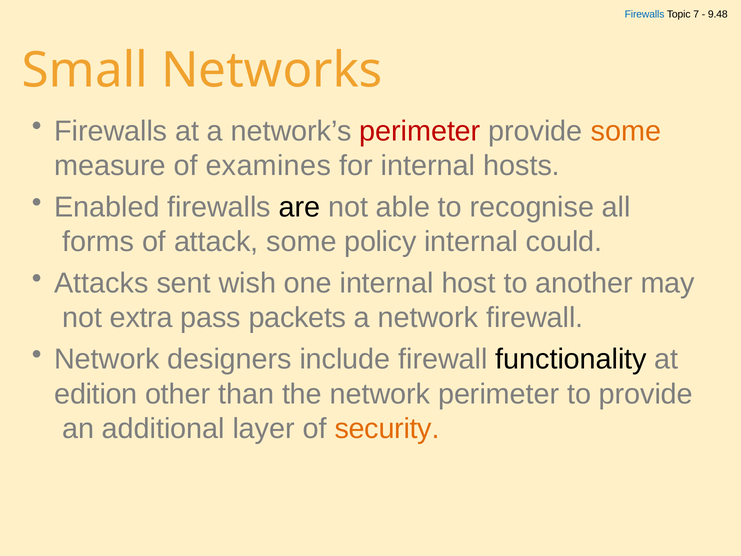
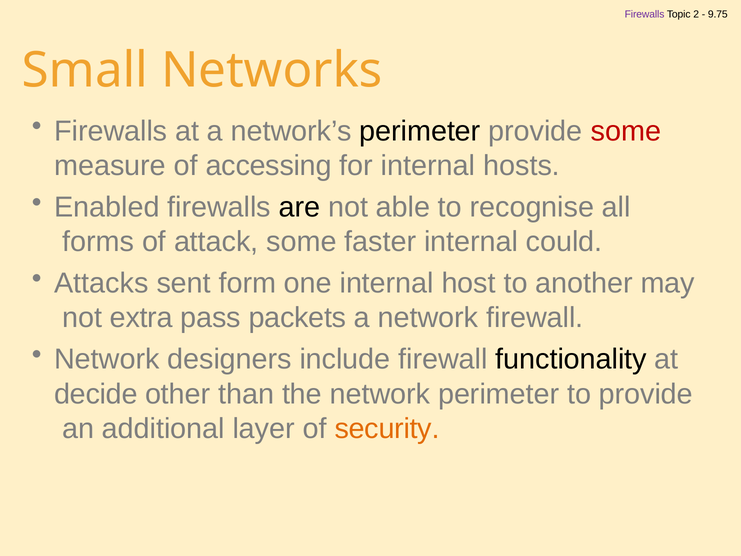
Firewalls colour: blue -> purple (645, 15)
7: 7 -> 2 (696, 15)
9.48: 9.48 -> 9.75 (718, 15)
perimeter colour: red -> black (420, 131)
some colour: orange -> red (626, 131)
examines: examines -> accessing (269, 166)
policy: policy -> faster (380, 242)
wish: wish -> form (247, 283)
edition: edition -> decide (96, 394)
